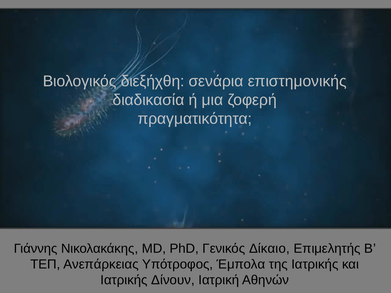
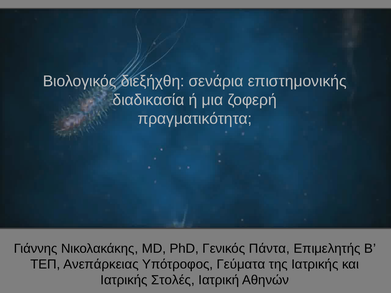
Δίκαιο: Δίκαιο -> Πάντα (269, 249)
Έμπολα: Έμπολα -> Γεύματα (241, 264)
Δίνουν: Δίνουν -> Στολές (173, 280)
